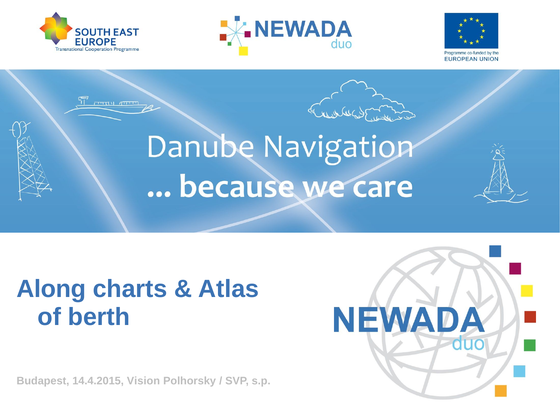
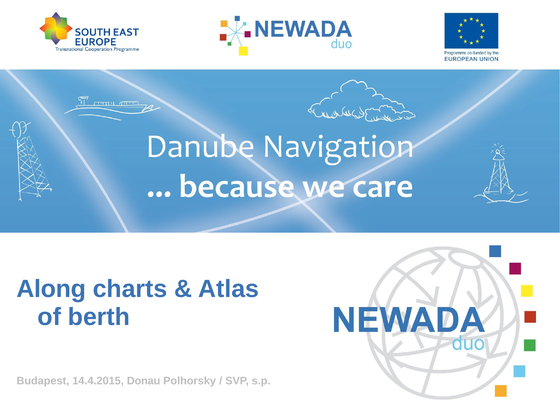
Vision: Vision -> Donau (144, 381)
